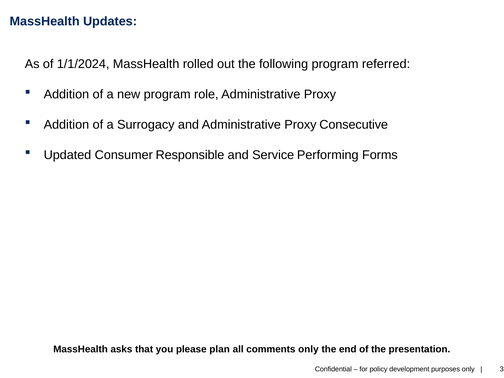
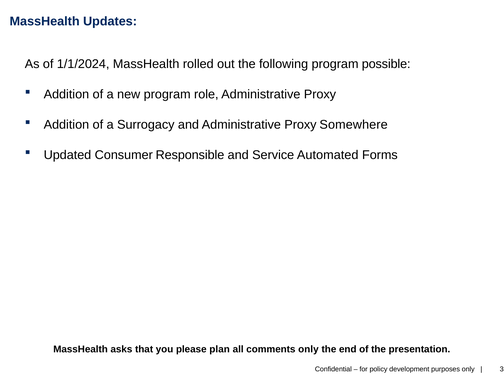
referred: referred -> possible (386, 64)
Consecutive: Consecutive -> Somewhere (354, 125)
Performing: Performing -> Automated (328, 155)
